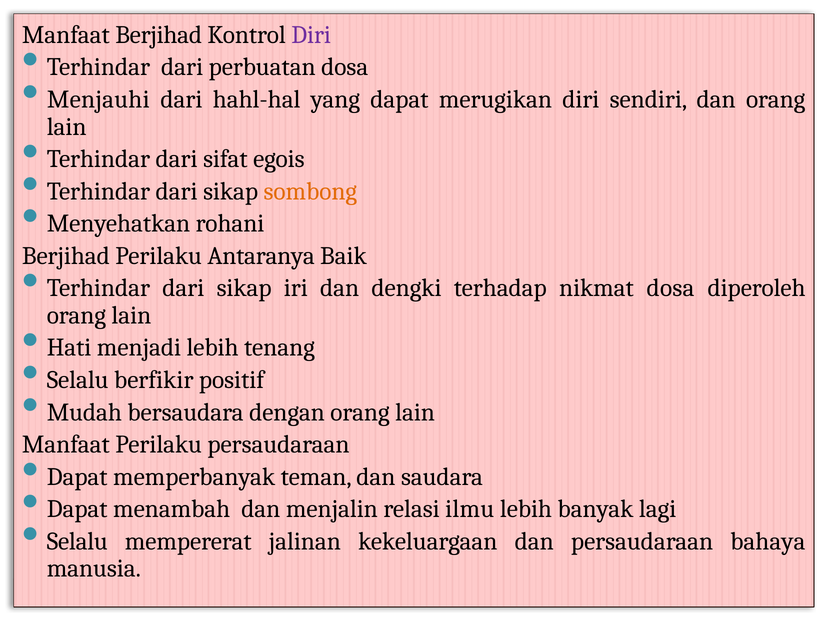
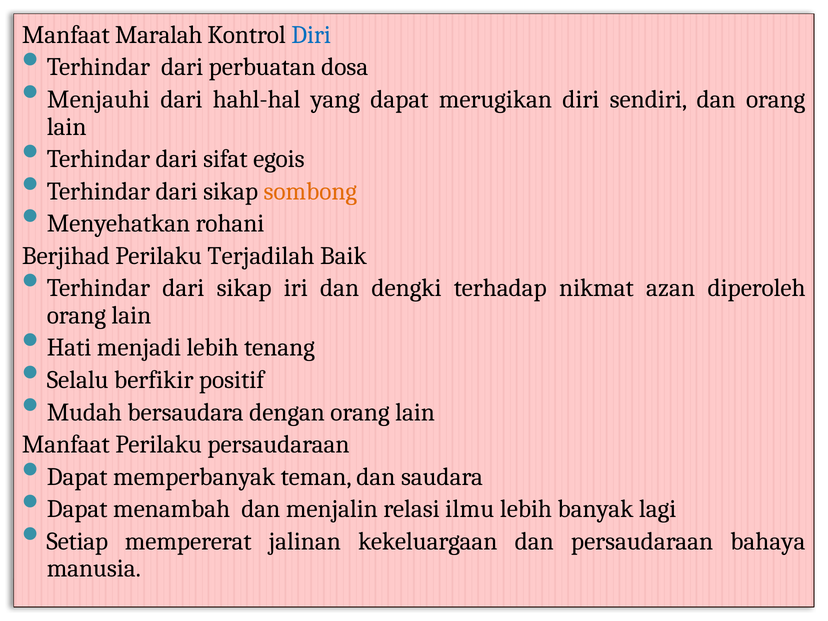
Manfaat Berjihad: Berjihad -> Maralah (159, 35)
Diri colour: purple -> blue (311, 35)
Antaranya: Antaranya -> Terjadilah (261, 256)
nikmat dosa: dosa -> azan (671, 288)
Selalu: Selalu -> Setiap (77, 541)
